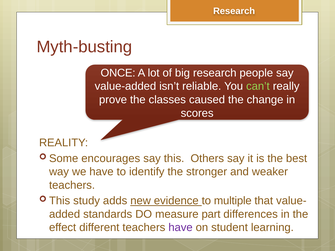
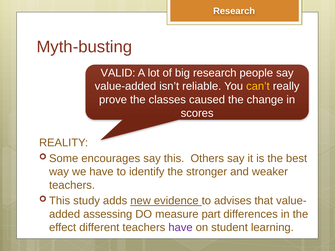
ONCE: ONCE -> VALID (118, 73)
can’t colour: light green -> yellow (258, 86)
multiple: multiple -> advises (233, 201)
standards: standards -> assessing (108, 214)
